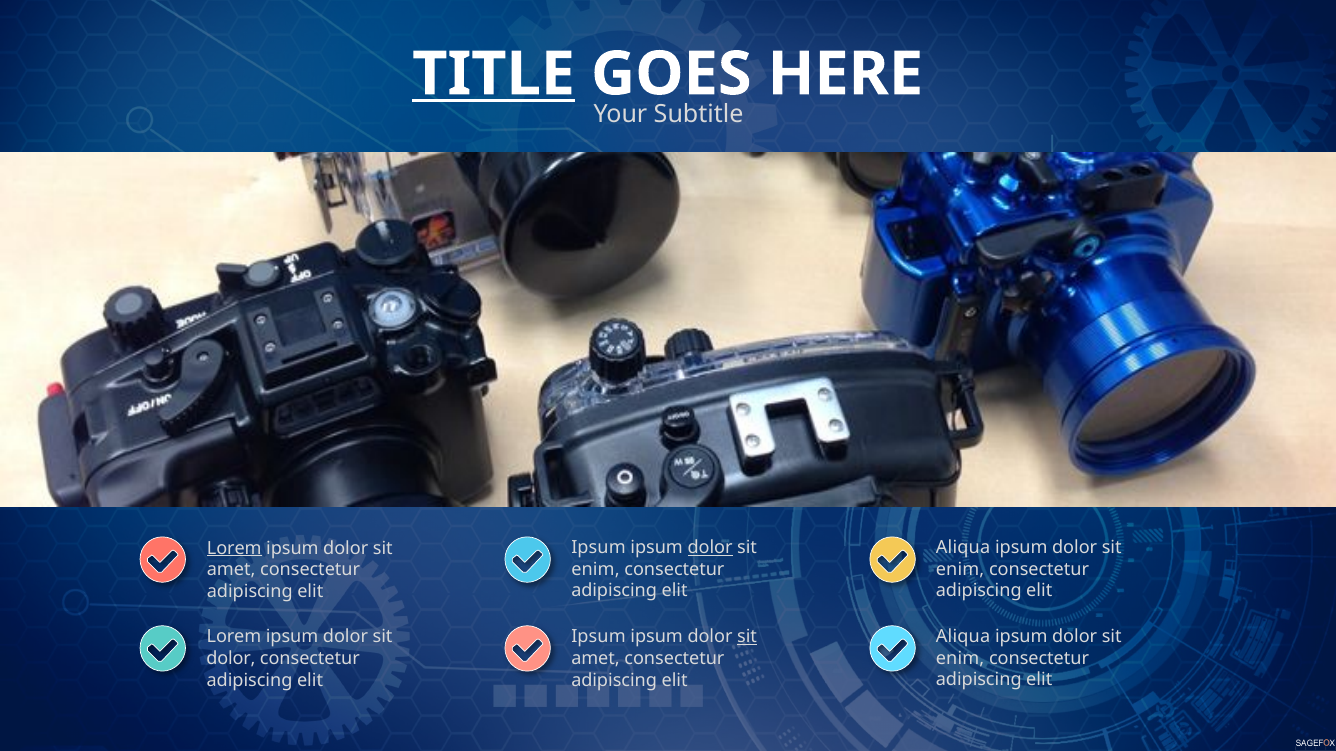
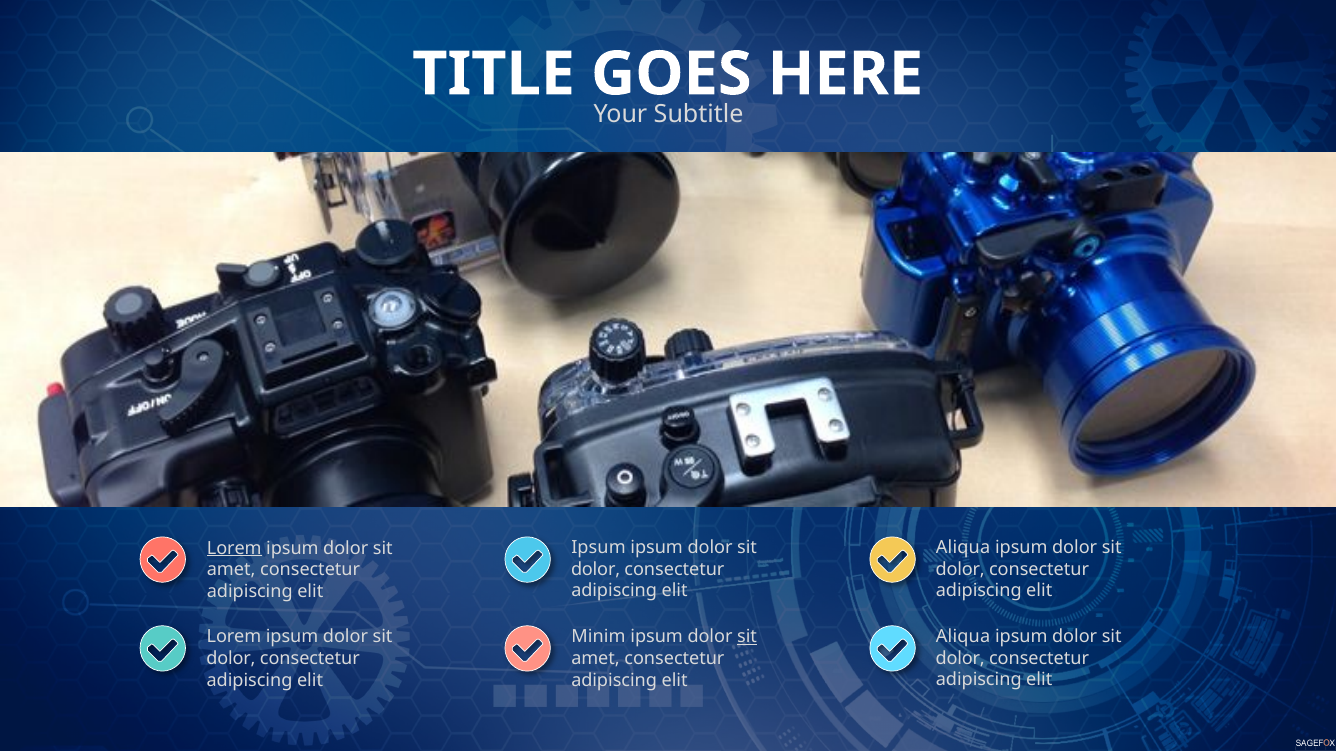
TITLE underline: present -> none (494, 74)
dolor underline: present -> none (710, 548)
enim: enim -> dolor (596, 570)
enim: enim -> dolor (960, 570)
Ipsum: Ipsum -> Minim (598, 637)
enim: enim -> dolor (960, 659)
